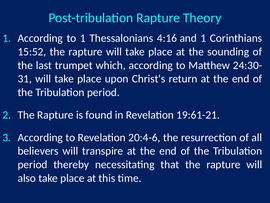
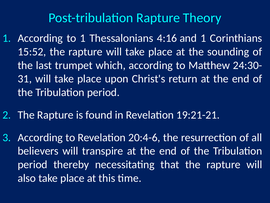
19:61-21: 19:61-21 -> 19:21-21 (198, 115)
